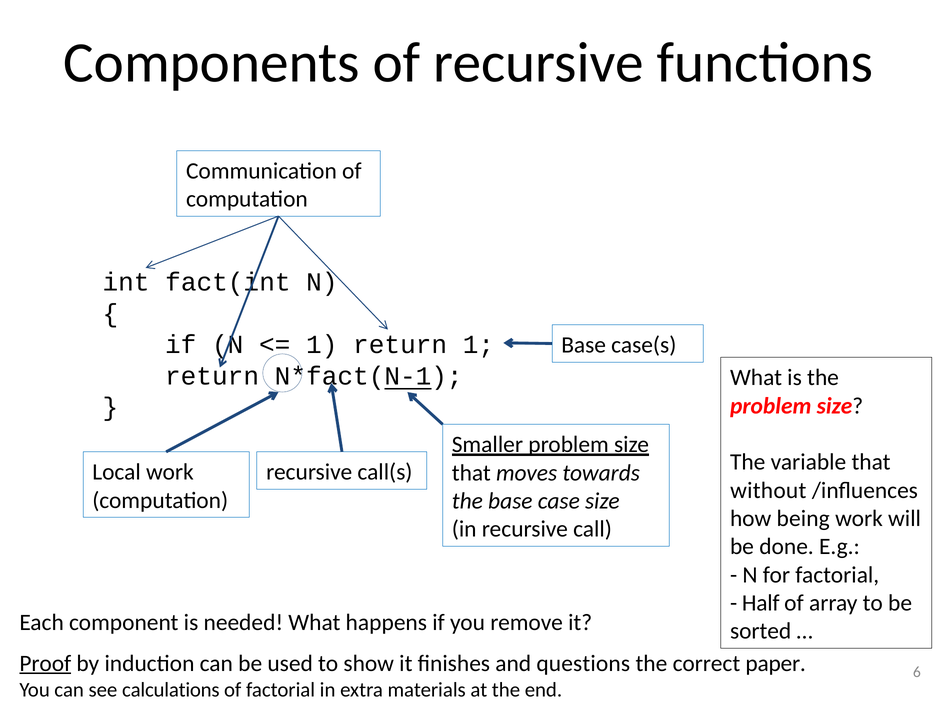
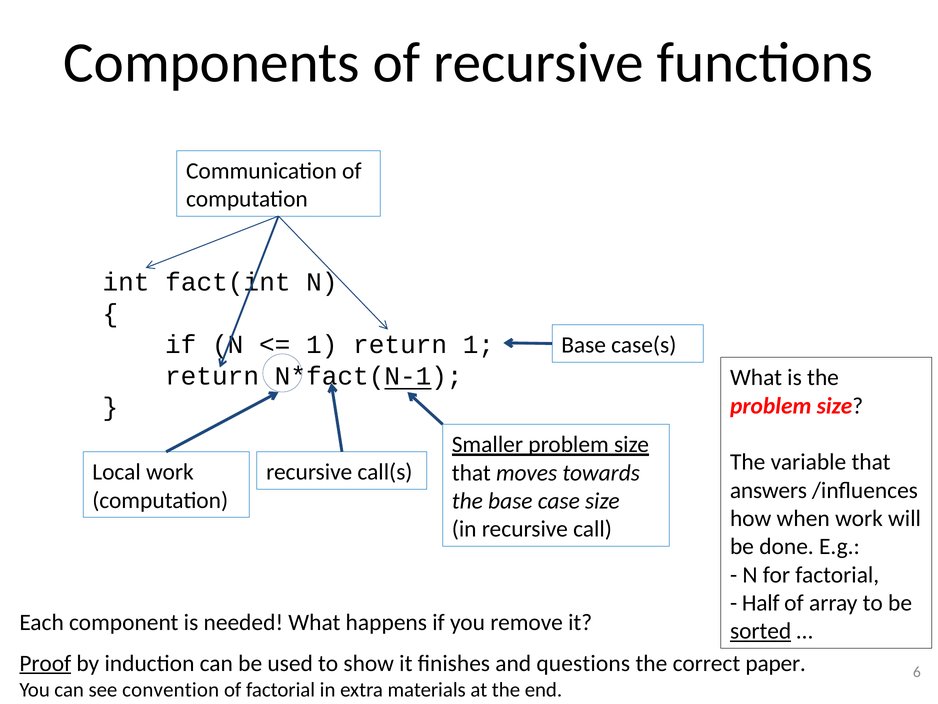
without: without -> answers (768, 490)
being: being -> when (803, 518)
sorted underline: none -> present (761, 631)
calculations: calculations -> convention (171, 689)
